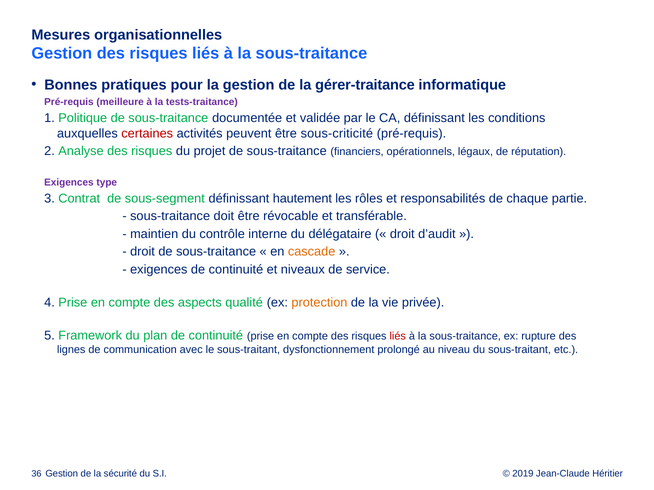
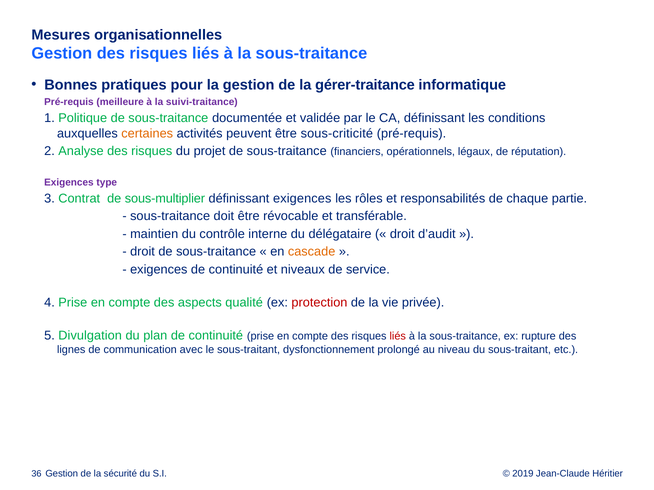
tests-traitance: tests-traitance -> suivi-traitance (202, 102)
certaines colour: red -> orange (147, 133)
sous-segment: sous-segment -> sous-multiplier (165, 199)
définissant hautement: hautement -> exigences (302, 199)
protection colour: orange -> red (319, 303)
Framework: Framework -> Divulgation (90, 336)
